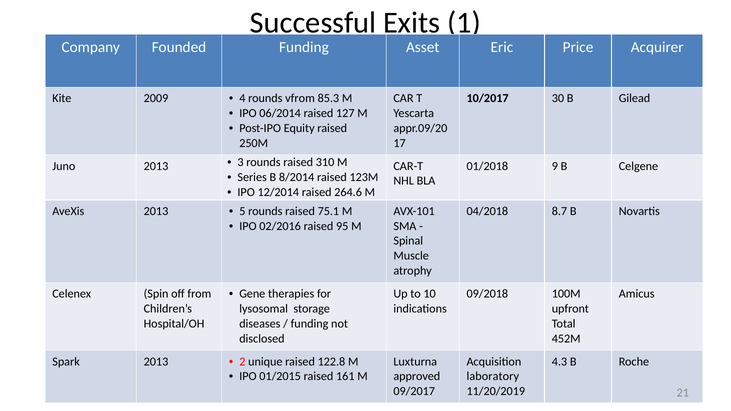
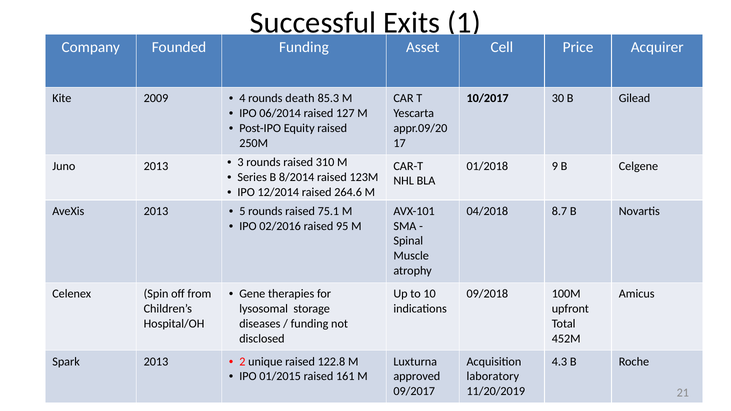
Eric: Eric -> Cell (502, 47)
vfrom: vfrom -> death (300, 98)
